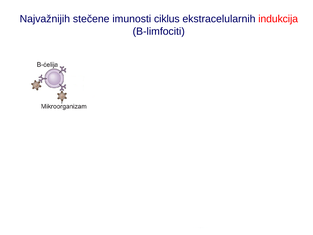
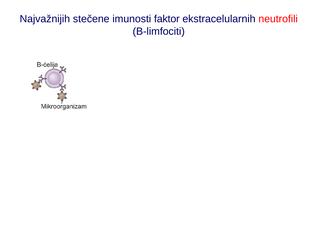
ciklus: ciklus -> faktor (167, 19)
indukcija: indukcija -> neutrofili (278, 19)
